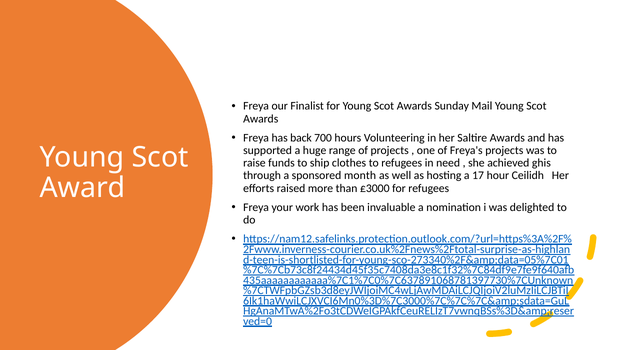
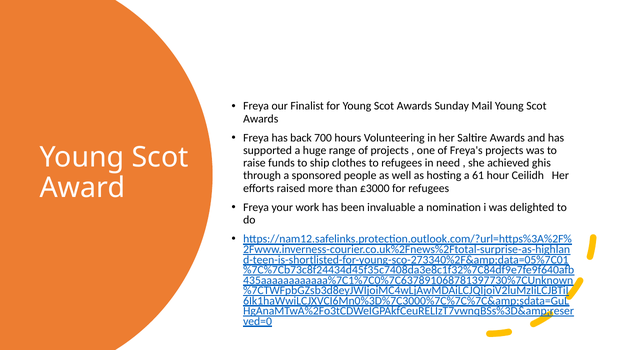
month: month -> people (360, 176)
17: 17 -> 61 (478, 176)
